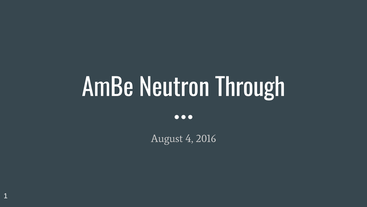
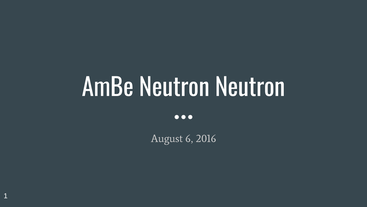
Neutron Through: Through -> Neutron (250, 88)
4: 4 -> 6 (189, 138)
